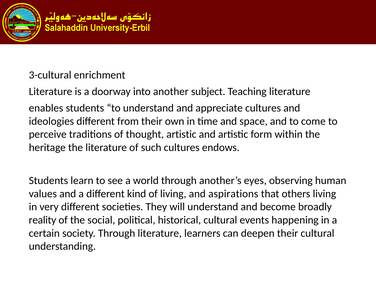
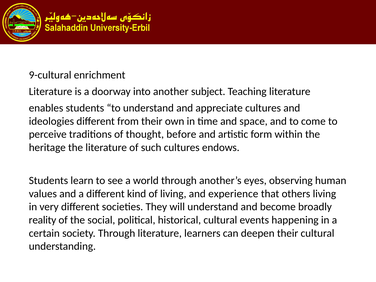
3-cultural: 3-cultural -> 9-cultural (50, 75)
thought artistic: artistic -> before (181, 134)
aspirations: aspirations -> experience (233, 194)
